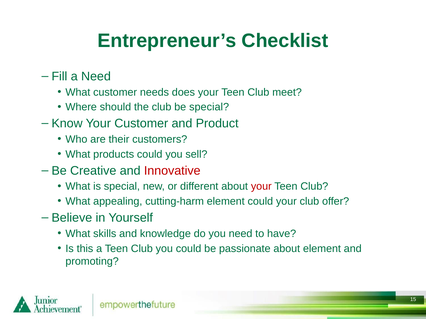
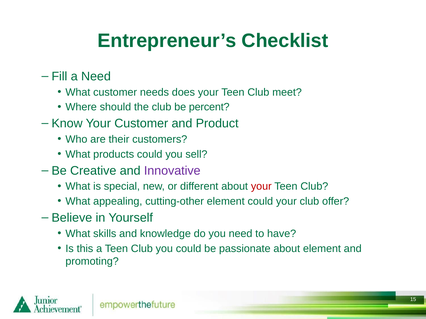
be special: special -> percent (209, 107)
Innovative colour: red -> purple (172, 171)
cutting-harm: cutting-harm -> cutting-other (175, 202)
